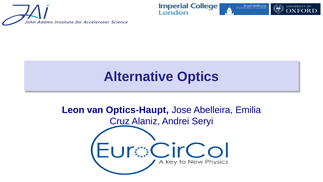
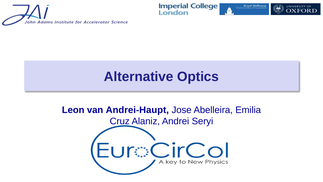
Optics-Haupt: Optics-Haupt -> Andrei-Haupt (137, 110)
